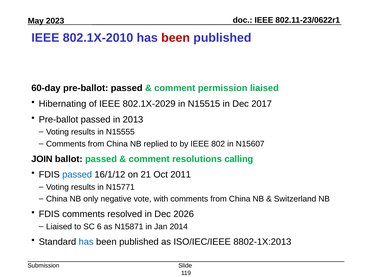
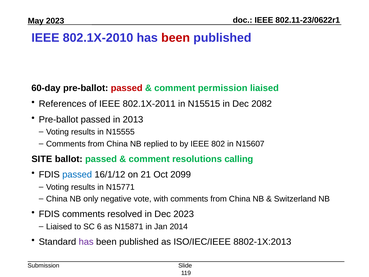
passed colour: black -> red (127, 88)
Hibernating: Hibernating -> References (63, 104)
802.1X-2029: 802.1X-2029 -> 802.1X-2011 (149, 104)
2017: 2017 -> 2082 (262, 104)
JOIN: JOIN -> SITE (42, 159)
2011: 2011 -> 2099 (181, 175)
Dec 2026: 2026 -> 2023 (184, 214)
has colour: blue -> purple (86, 242)
